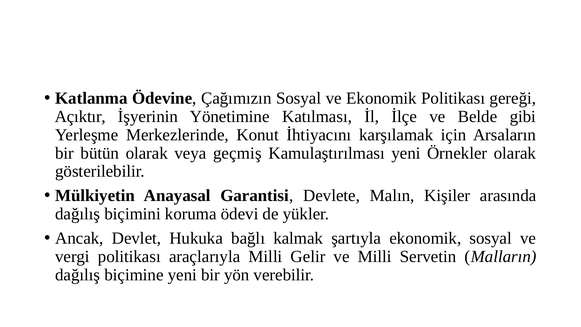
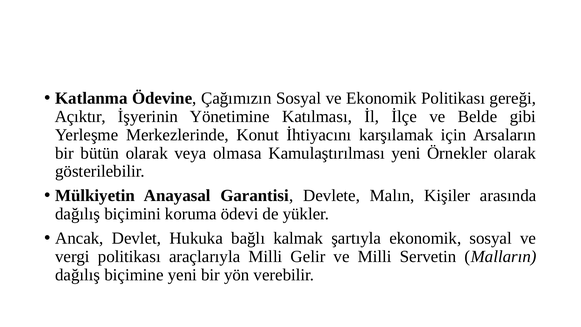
geçmiş: geçmiş -> olmasa (237, 153)
